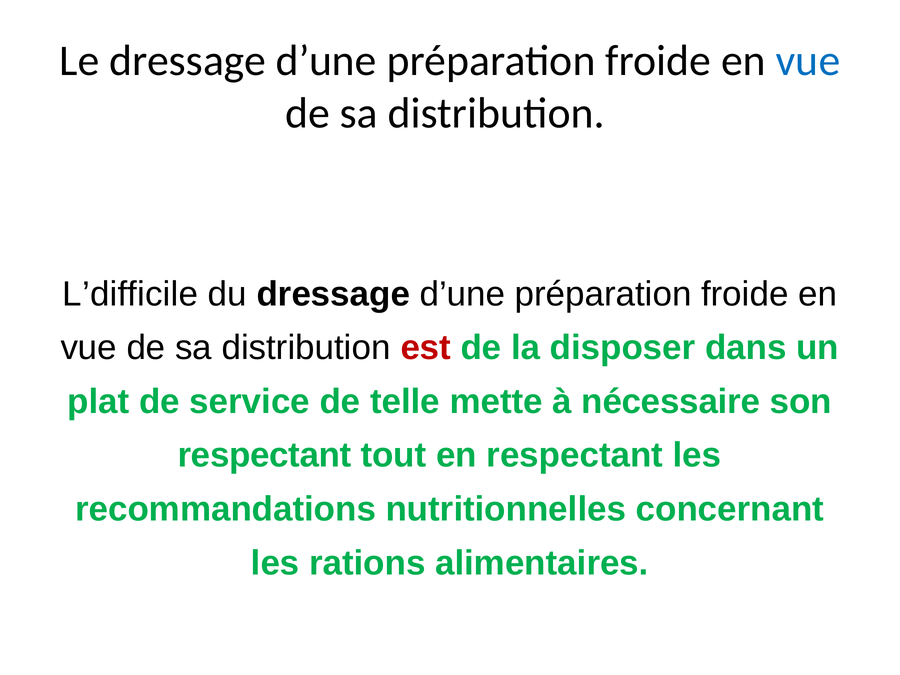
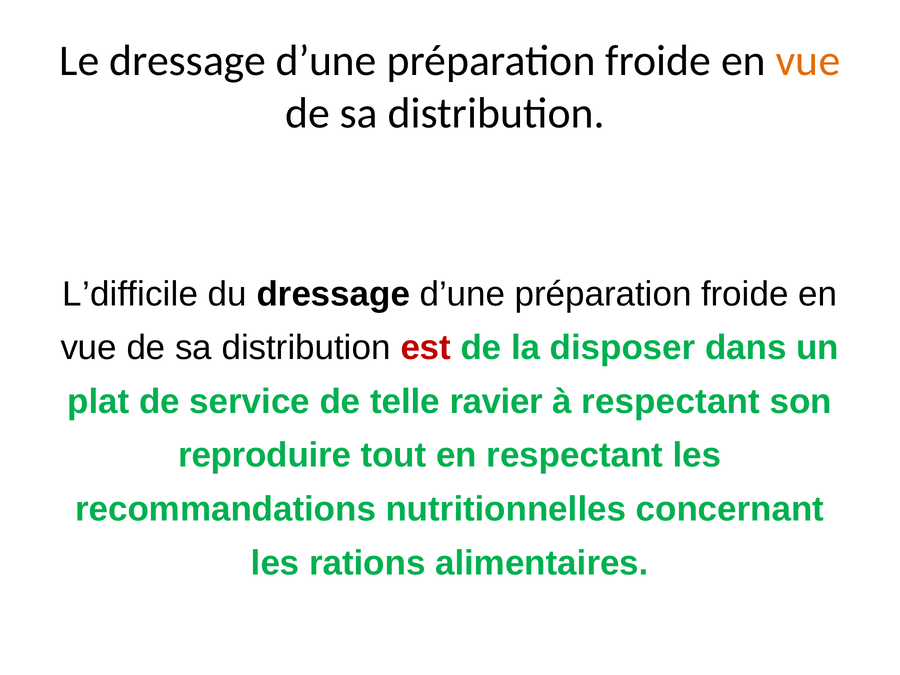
vue colour: blue -> orange (808, 61)
mette: mette -> ravier (496, 402)
à nécessaire: nécessaire -> respectant (671, 402)
respectant: respectant -> reproduire (265, 455)
